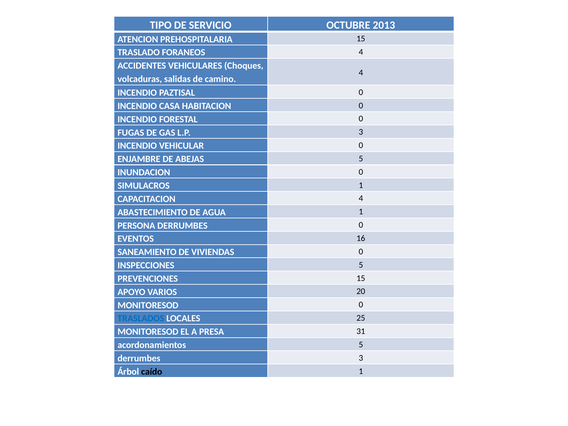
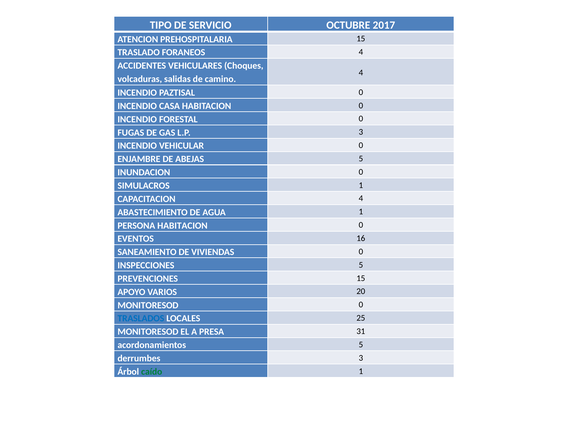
2013: 2013 -> 2017 (384, 25)
PERSONA DERRUMBES: DERRUMBES -> HABITACION (182, 226)
caído colour: black -> green (152, 372)
